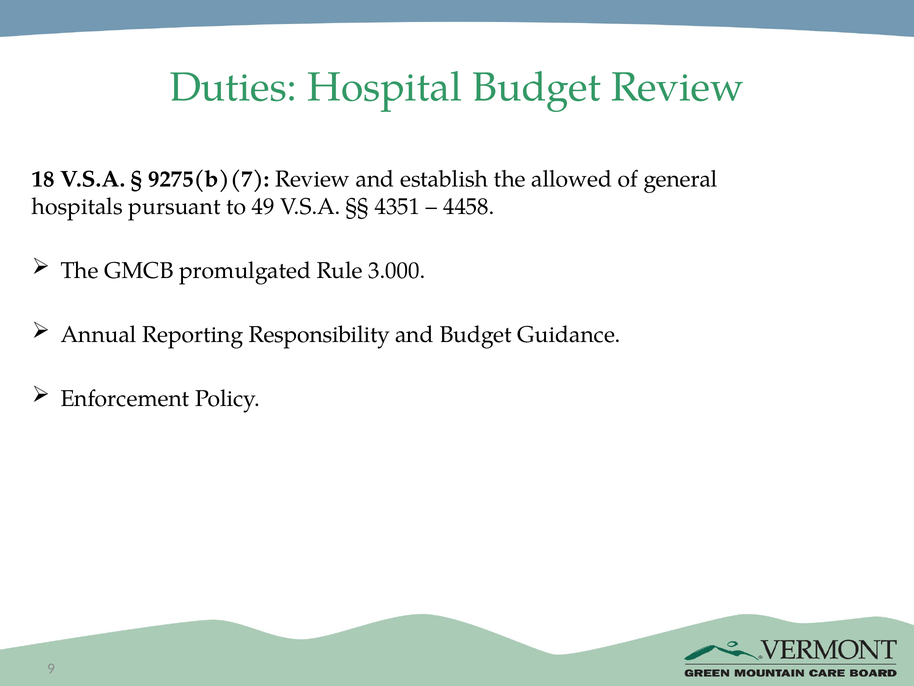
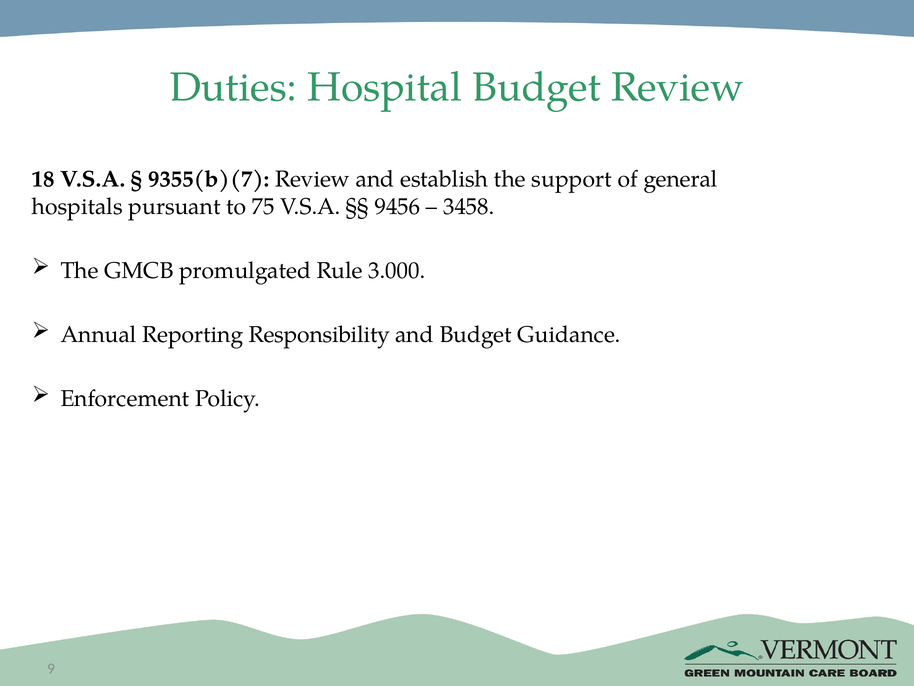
9275(b)(7: 9275(b)(7 -> 9355(b)(7 (209, 179)
allowed: allowed -> support (572, 179)
49: 49 -> 75 (263, 206)
4351: 4351 -> 9456 (397, 206)
4458: 4458 -> 3458 (469, 206)
